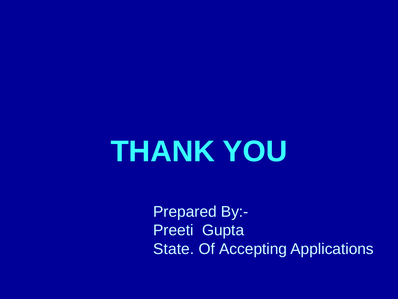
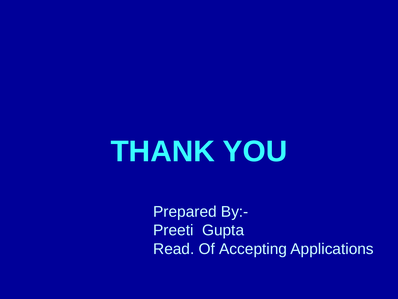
State: State -> Read (174, 248)
